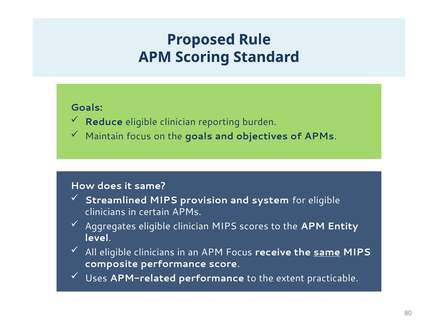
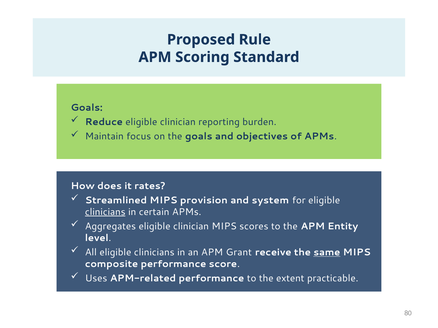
it same: same -> rates (150, 186)
clinicians underline: none -> present (105, 212)
APM Focus: Focus -> Grant (239, 253)
